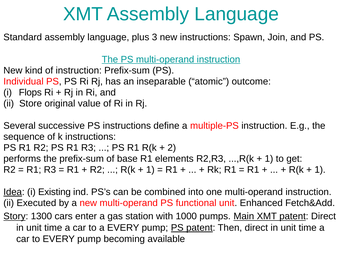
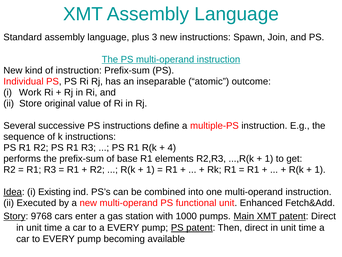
Flops: Flops -> Work (30, 92)
2: 2 -> 4 (172, 147)
1300: 1300 -> 9768 (41, 216)
